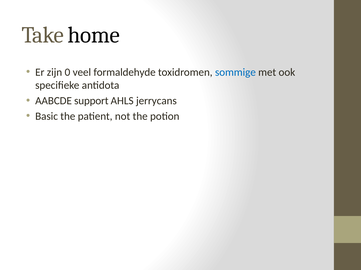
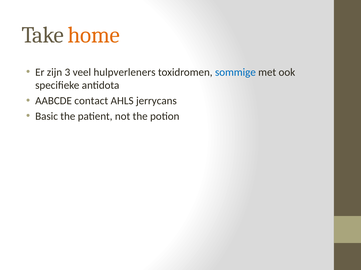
home colour: black -> orange (94, 35)
0: 0 -> 3 (67, 72)
formaldehyde: formaldehyde -> hulpverleners (125, 72)
support: support -> contact (91, 101)
